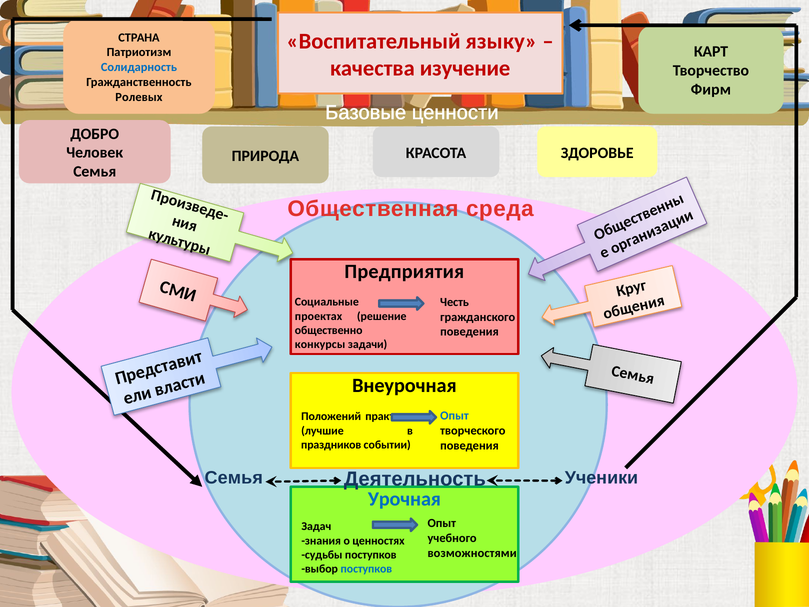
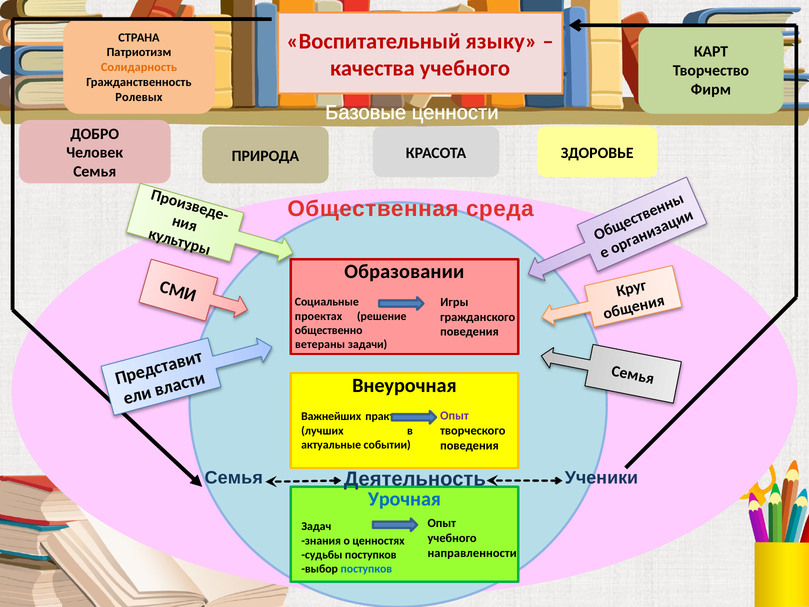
качества изучение: изучение -> учебного (465, 68)
Солидарность colour: blue -> orange (139, 67)
Предприятия: Предприятия -> Образовании (404, 272)
Честь: Честь -> Игры (454, 302)
конкурсы: конкурсы -> ветераны (320, 344)
Опыт colour: blue -> purple (454, 416)
Положений: Положений -> Важнейших (331, 416)
лучшие: лучшие -> лучших (322, 431)
праздников: праздников -> актуальные (331, 445)
возможностями: возможностями -> направленности (472, 553)
